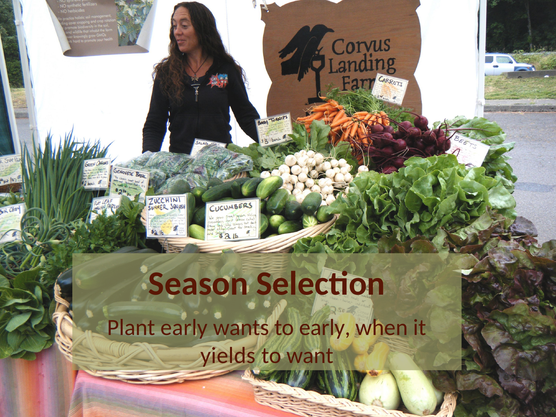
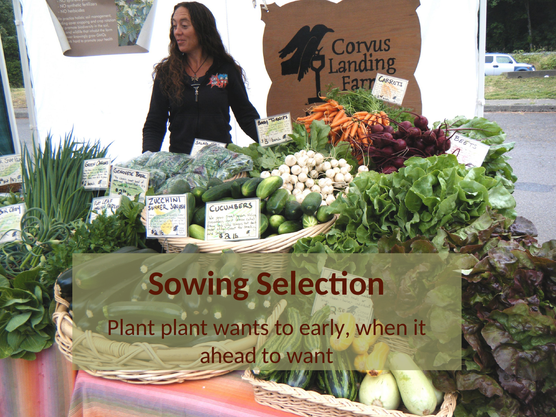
Season: Season -> Sowing (199, 284)
Plant early: early -> plant (184, 328)
yields: yields -> ahead (228, 355)
